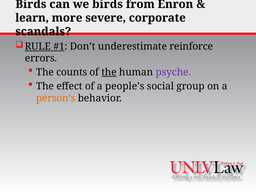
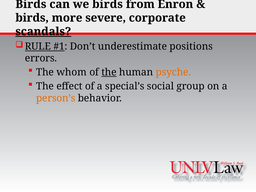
learn: learn -> birds (32, 18)
scandals underline: none -> present (43, 32)
reinforce: reinforce -> positions (191, 46)
counts: counts -> whom (72, 72)
psyche colour: purple -> orange (173, 72)
people’s: people’s -> special’s (125, 86)
